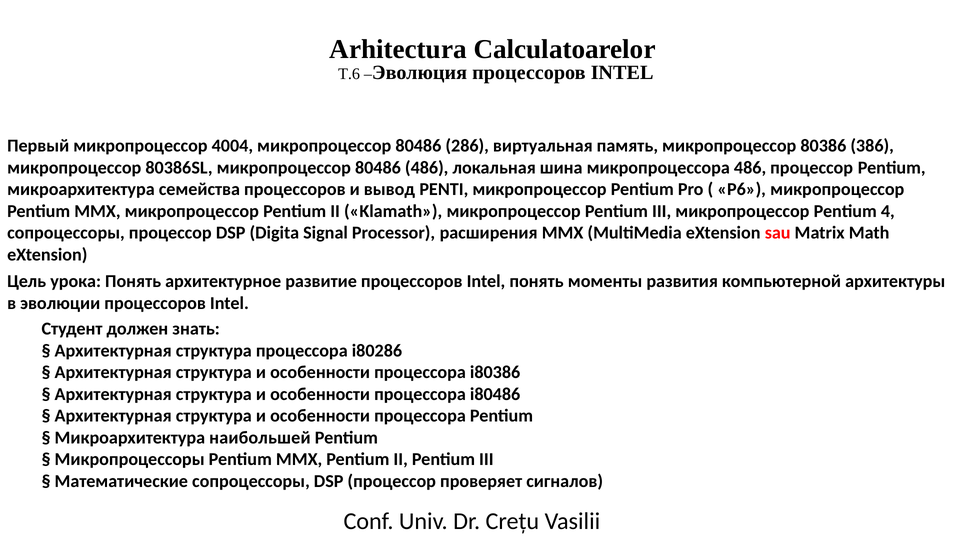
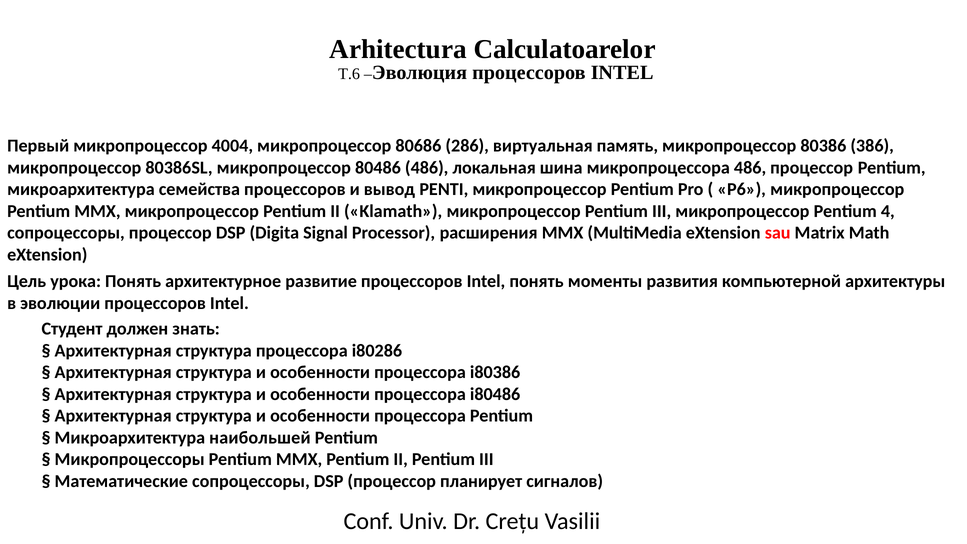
4004 микропроцессор 80486: 80486 -> 80686 (418, 146)
проверяет: проверяет -> планирует (481, 481)
